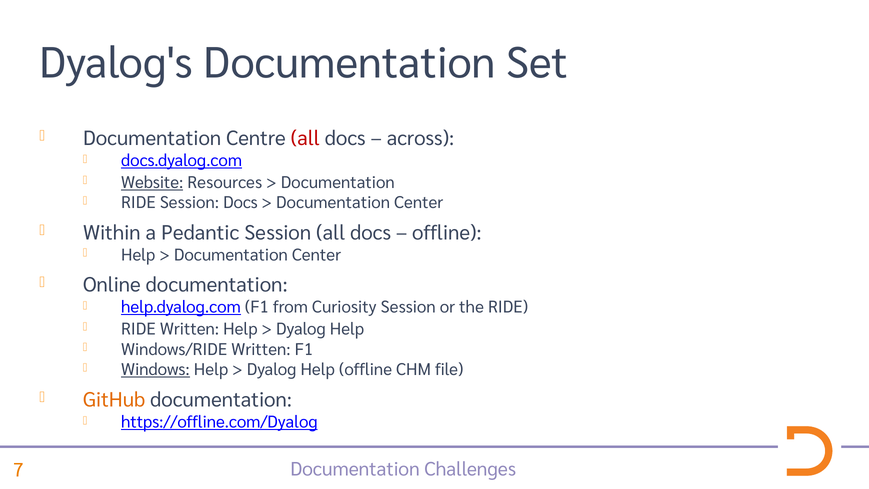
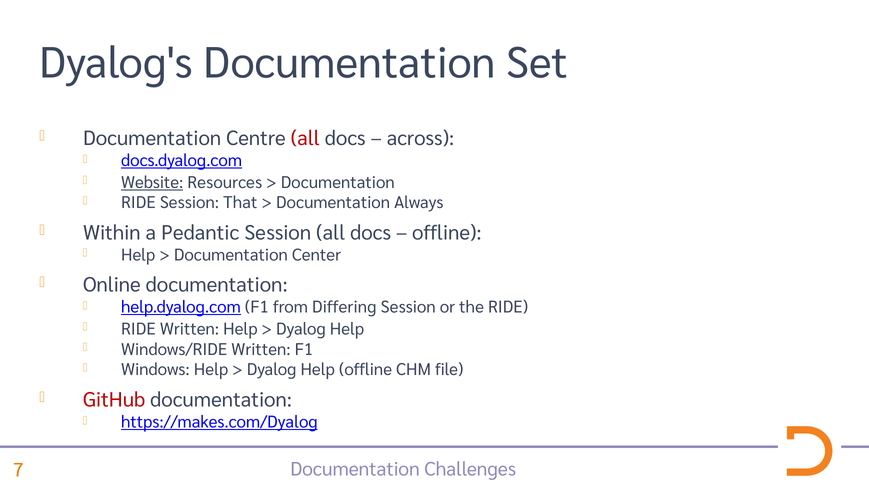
Session Docs: Docs -> That (240, 203)
Center: Center -> Always (419, 203)
Curiosity: Curiosity -> Differing (344, 307)
Windows underline: present -> none (155, 370)
GitHub colour: orange -> red (114, 400)
https://offline.com/Dyalog: https://offline.com/Dyalog -> https://makes.com/Dyalog (219, 422)
